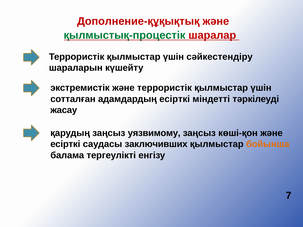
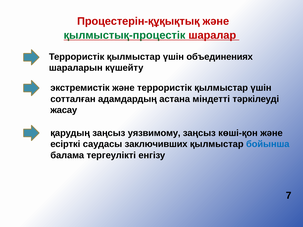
Дополнение-құқықтық: Дополнение-құқықтық -> Процестерін-құқықтық (138, 21)
сәйкестендіру: сәйкестендіру -> объединениях (220, 57)
адамдардың есірткі: есірткі -> астана (175, 99)
бойынша colour: orange -> blue (268, 144)
